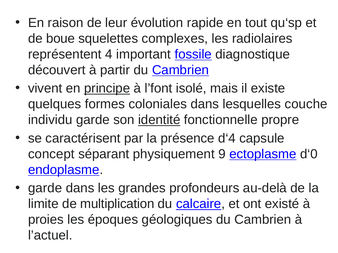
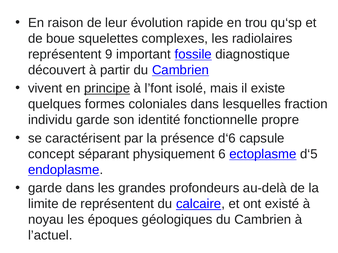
tout: tout -> trou (256, 23)
4: 4 -> 9 (109, 54)
couche: couche -> fraction (306, 104)
identité underline: present -> none (159, 120)
d‘4: d‘4 -> d‘6 (227, 139)
9: 9 -> 6 (222, 154)
d‘0: d‘0 -> d‘5 (309, 154)
de multiplication: multiplication -> représentent (117, 204)
proies: proies -> noyau (46, 220)
